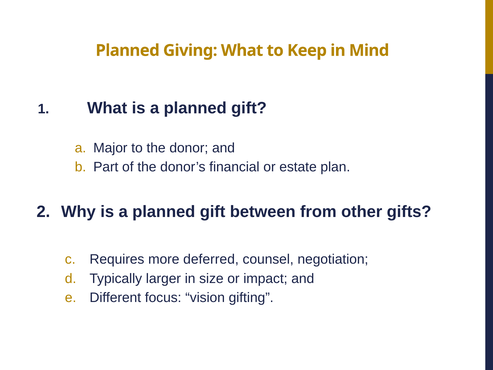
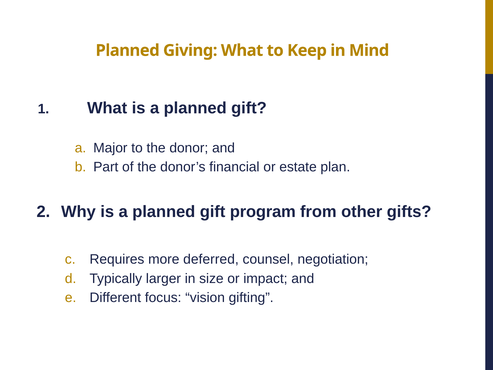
between: between -> program (263, 211)
